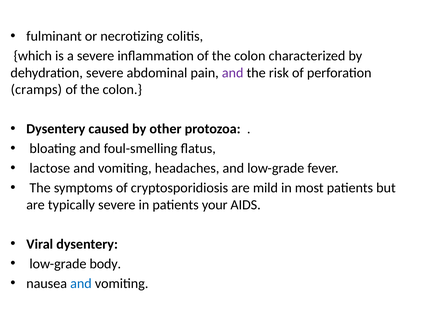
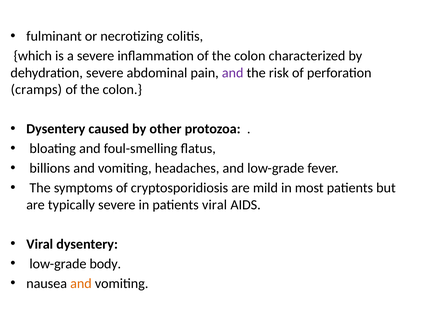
lactose: lactose -> billions (50, 169)
patients your: your -> viral (215, 205)
and colour: blue -> orange (81, 284)
